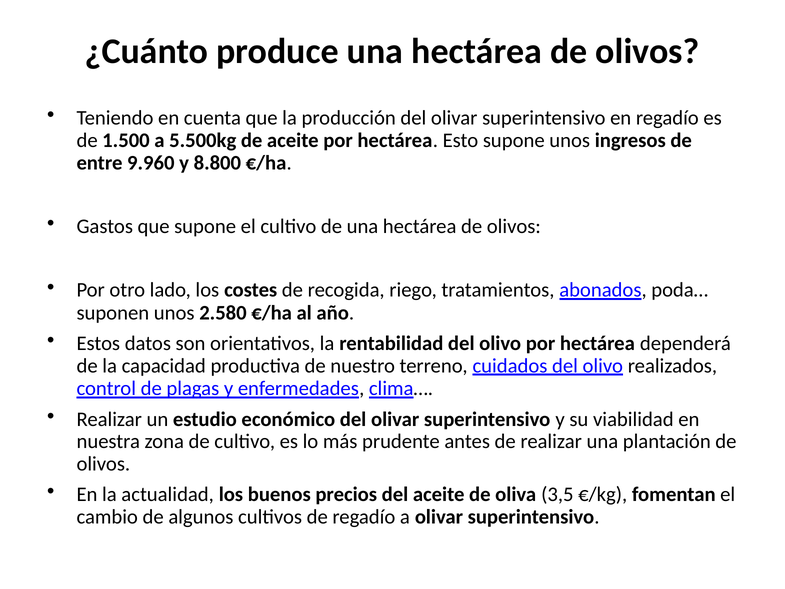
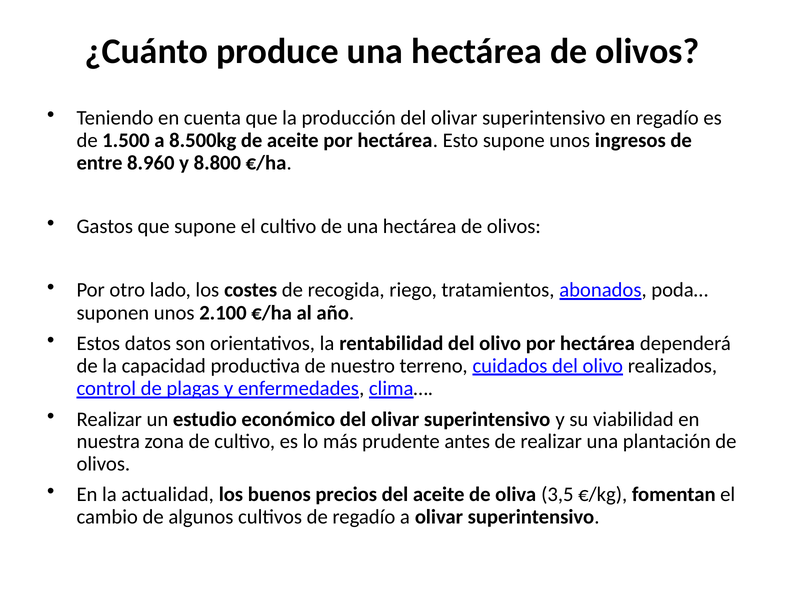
5.500kg: 5.500kg -> 8.500kg (203, 140)
9.960: 9.960 -> 8.960 (151, 163)
2.580: 2.580 -> 2.100 (223, 313)
